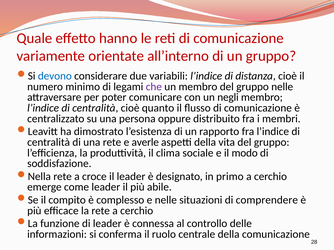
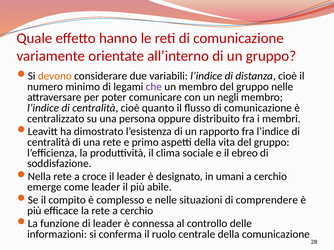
devono colour: blue -> orange (55, 76)
averle: averle -> primo (145, 142)
modo: modo -> ebreo (245, 153)
primo: primo -> umani (230, 177)
